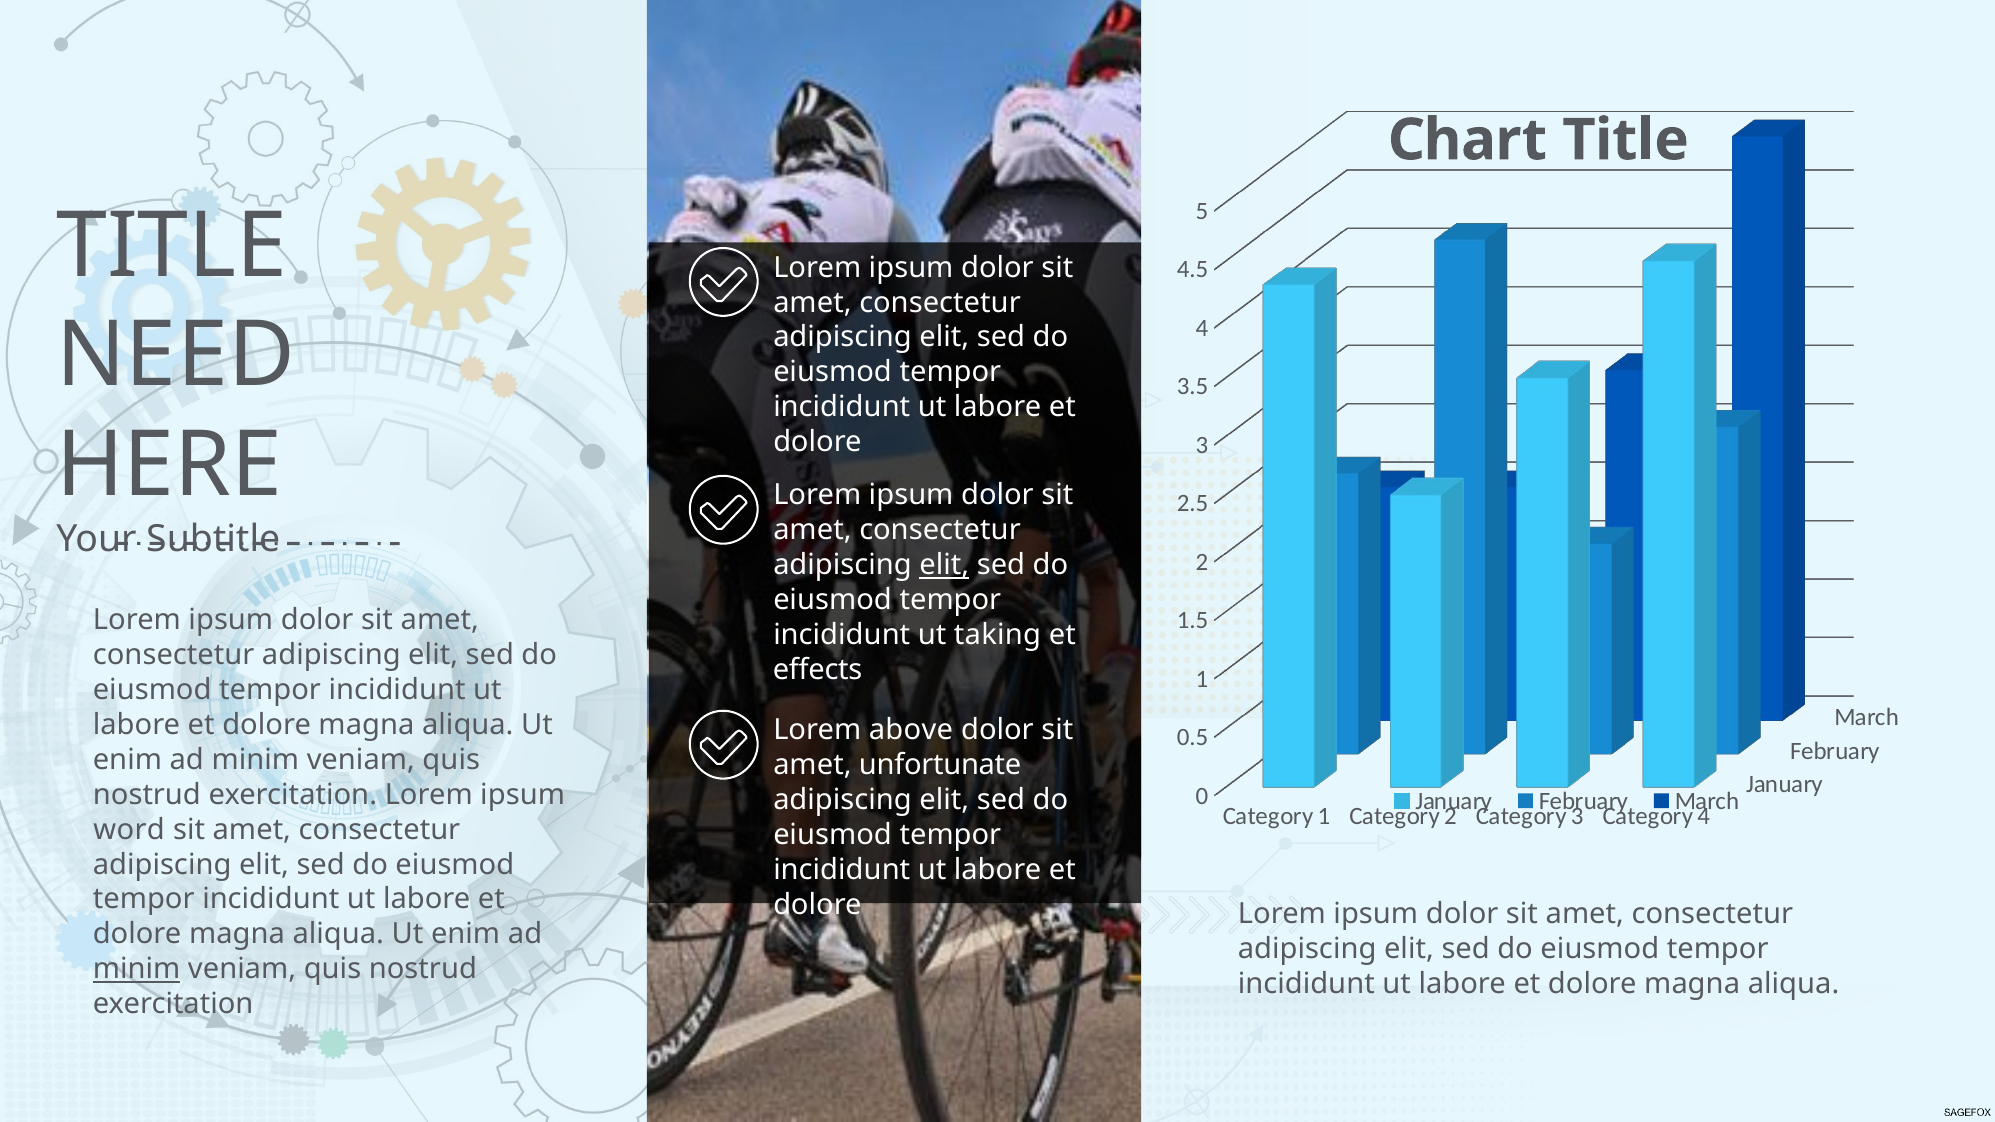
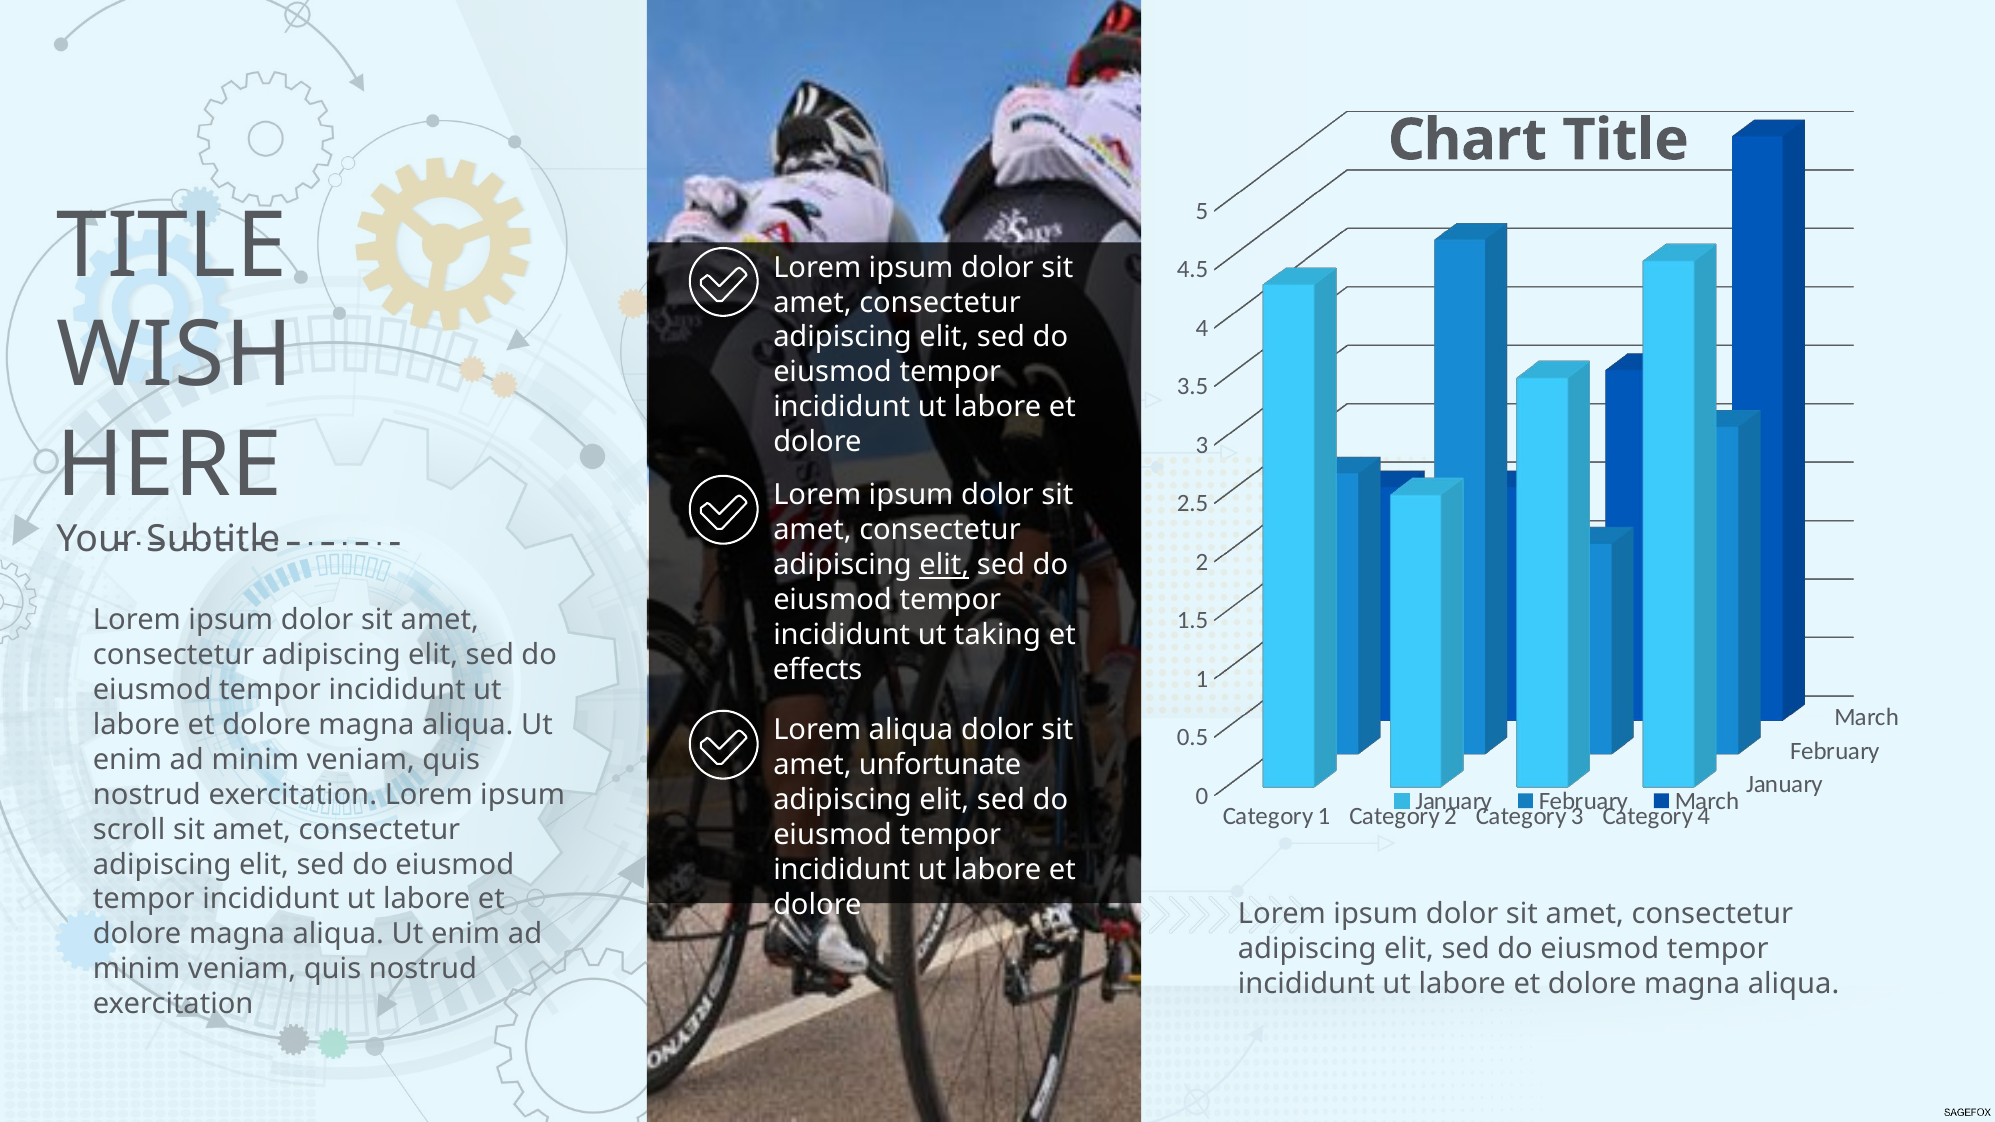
NEED: NEED -> WISH (175, 356)
Lorem above: above -> aliqua (911, 730)
word: word -> scroll (129, 830)
minim underline: present -> none (137, 969)
